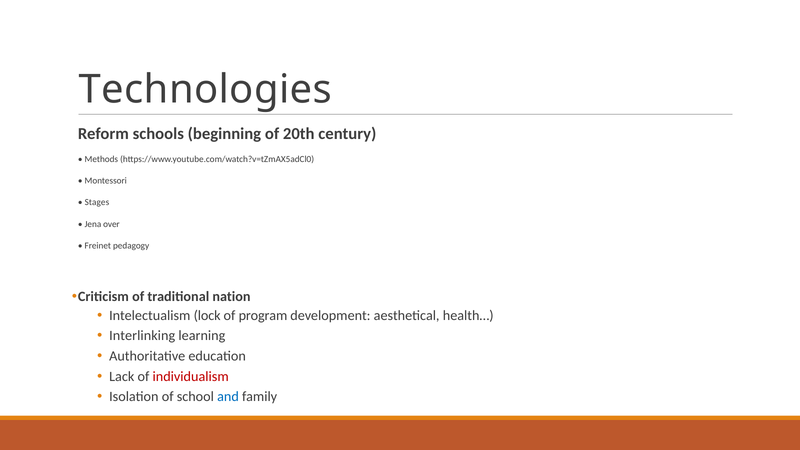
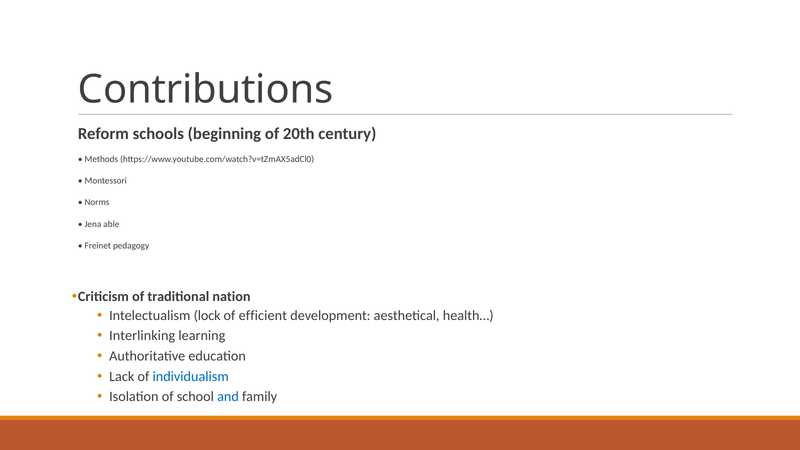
Technologies: Technologies -> Contributions (206, 90)
Stages: Stages -> Norms (97, 202)
over: over -> able (111, 224)
program: program -> efficient (263, 315)
individualism colour: red -> blue (191, 376)
